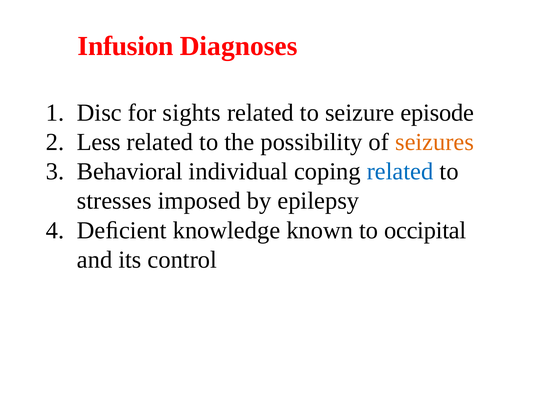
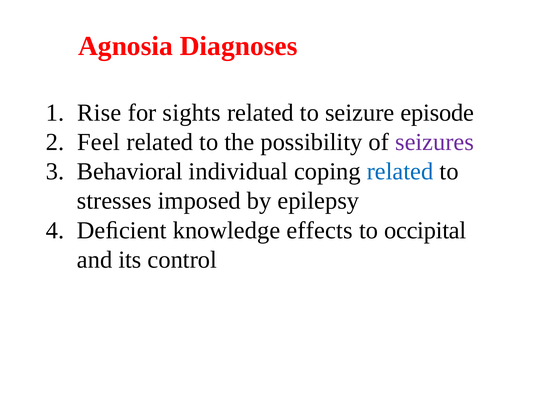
Infusion: Infusion -> Agnosia (125, 46)
Disc: Disc -> Rise (99, 113)
Less: Less -> Feel (99, 142)
seizures colour: orange -> purple (435, 142)
known: known -> effects (320, 230)
